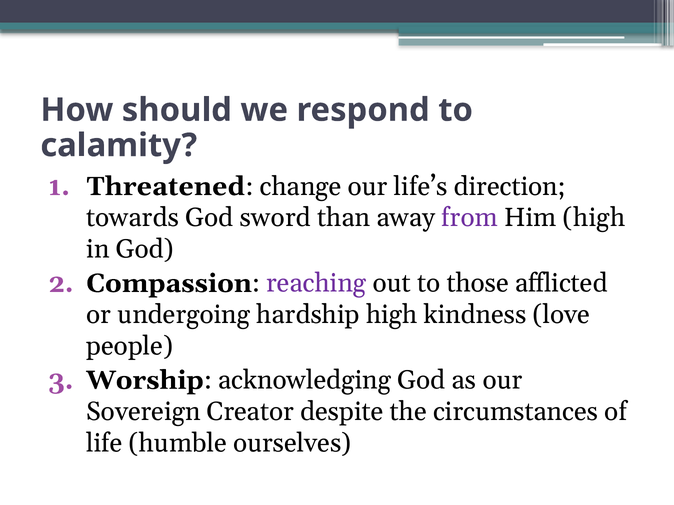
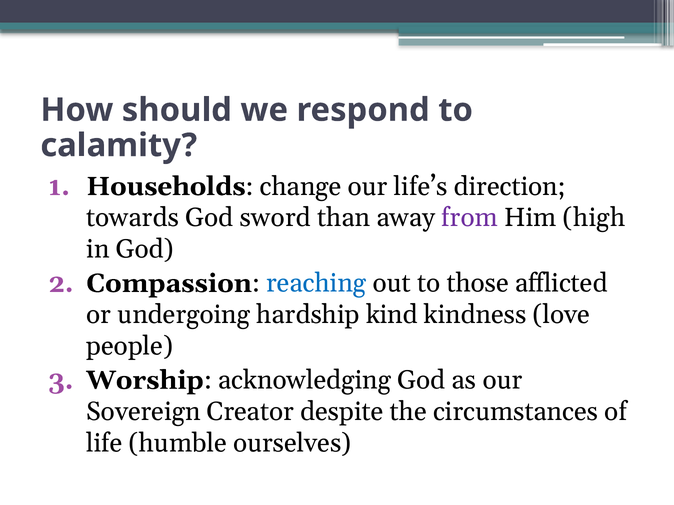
Threatened: Threatened -> Households (166, 187)
reaching colour: purple -> blue (316, 284)
hardship high: high -> kind (392, 315)
